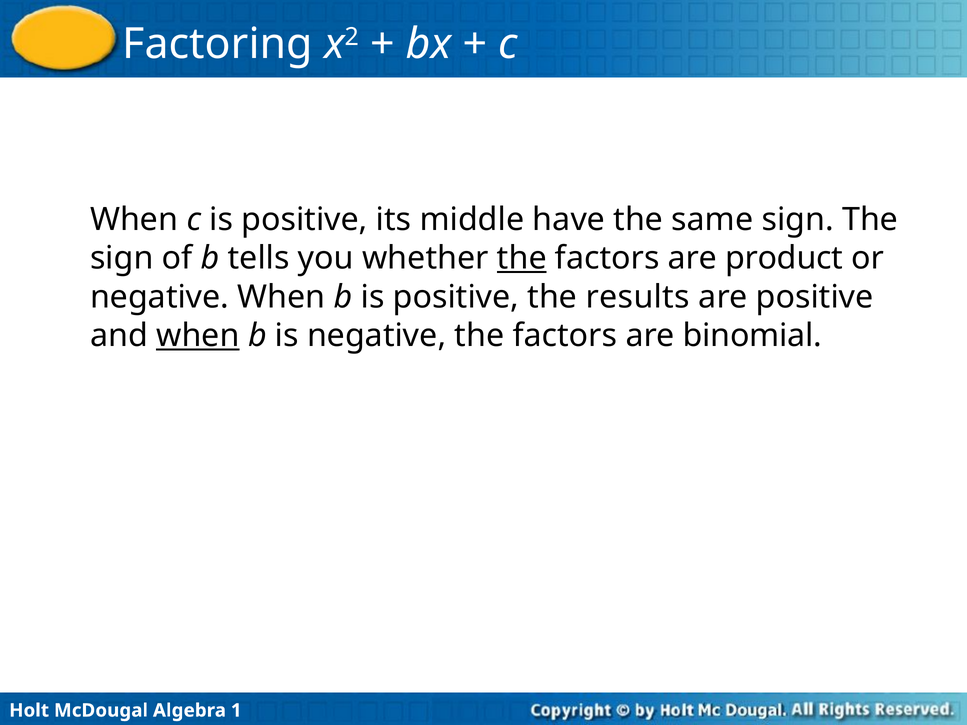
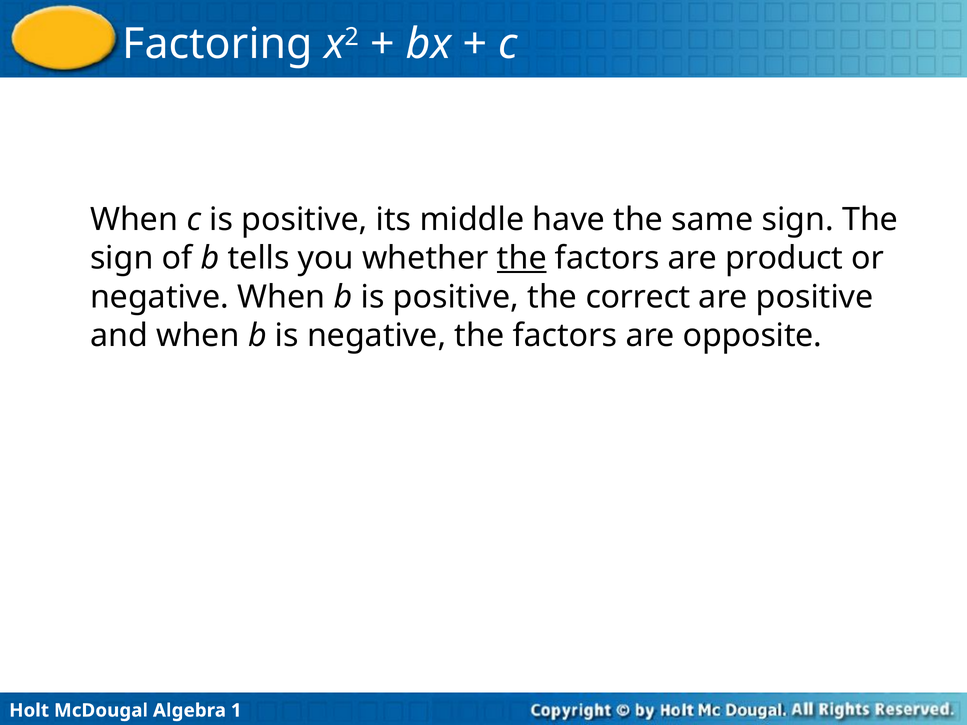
results: results -> correct (638, 297)
when underline: present -> none (198, 336)
binomial: binomial -> opposite (752, 336)
